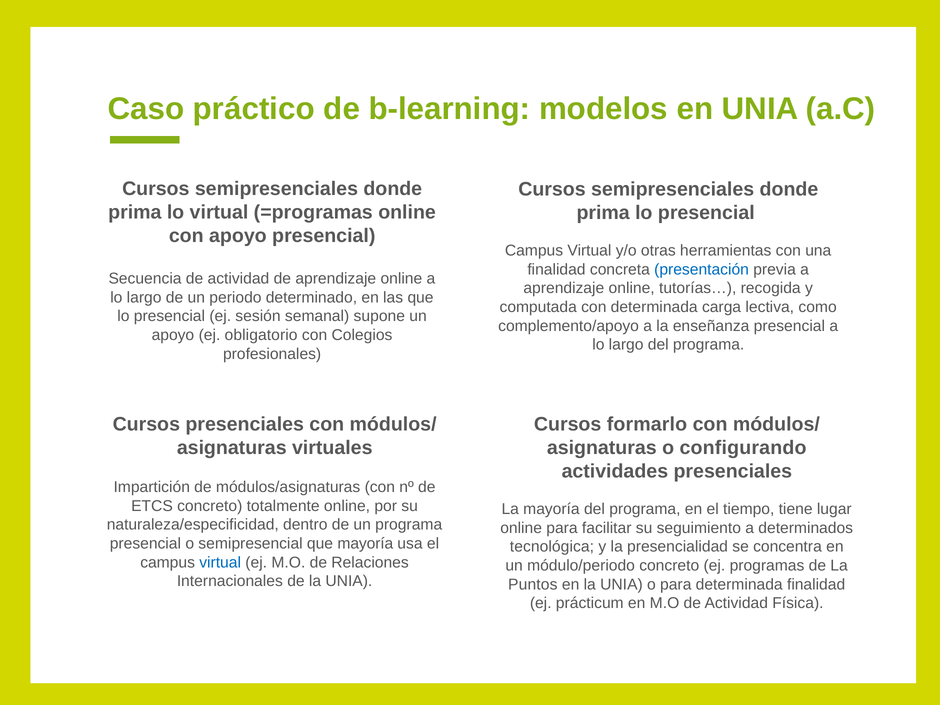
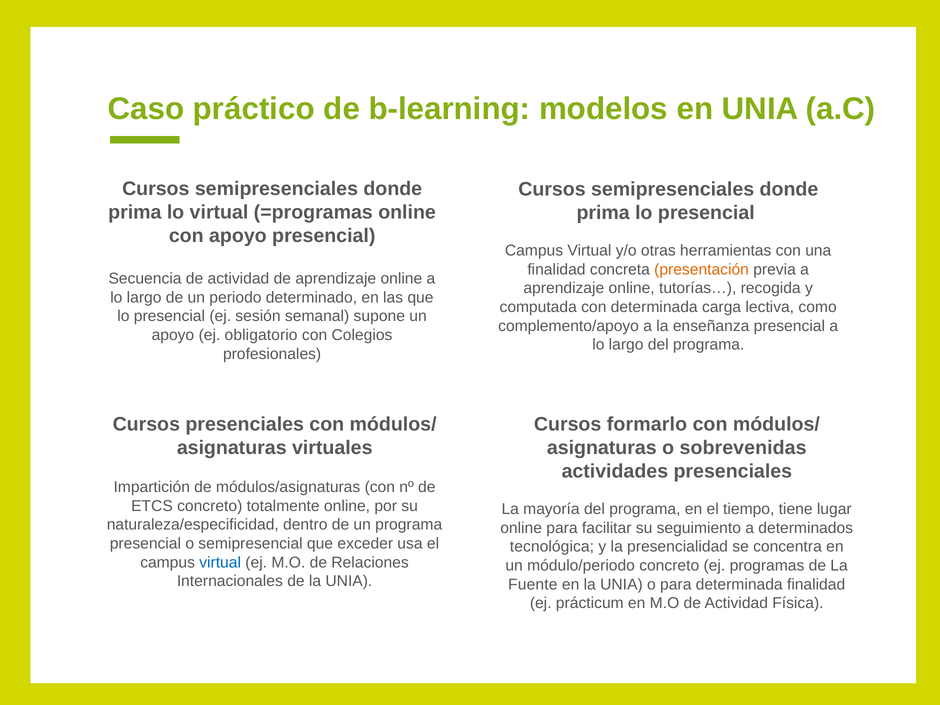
presentación colour: blue -> orange (702, 269)
configurando: configurando -> sobrevenidas (743, 448)
que mayoría: mayoría -> exceder (365, 544)
Puntos: Puntos -> Fuente (533, 584)
